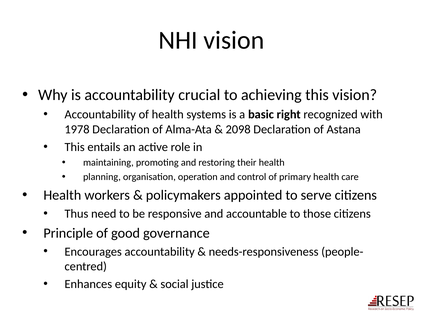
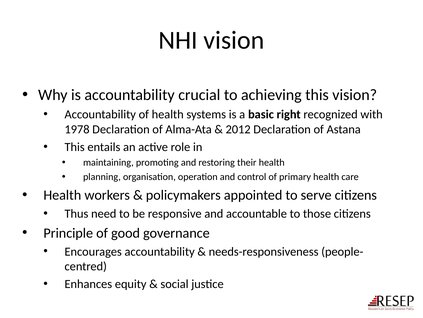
2098: 2098 -> 2012 (238, 129)
